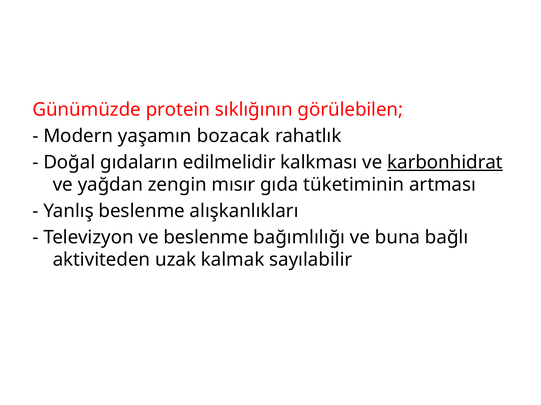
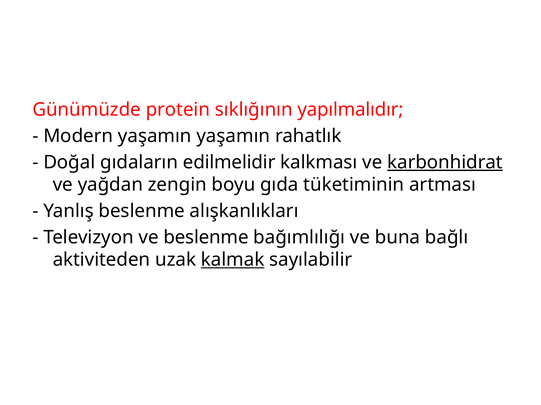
görülebilen: görülebilen -> yapılmalıdır (350, 110)
yaşamın bozacak: bozacak -> yaşamın (233, 136)
mısır: mısır -> boyu (233, 185)
kalmak underline: none -> present (233, 260)
